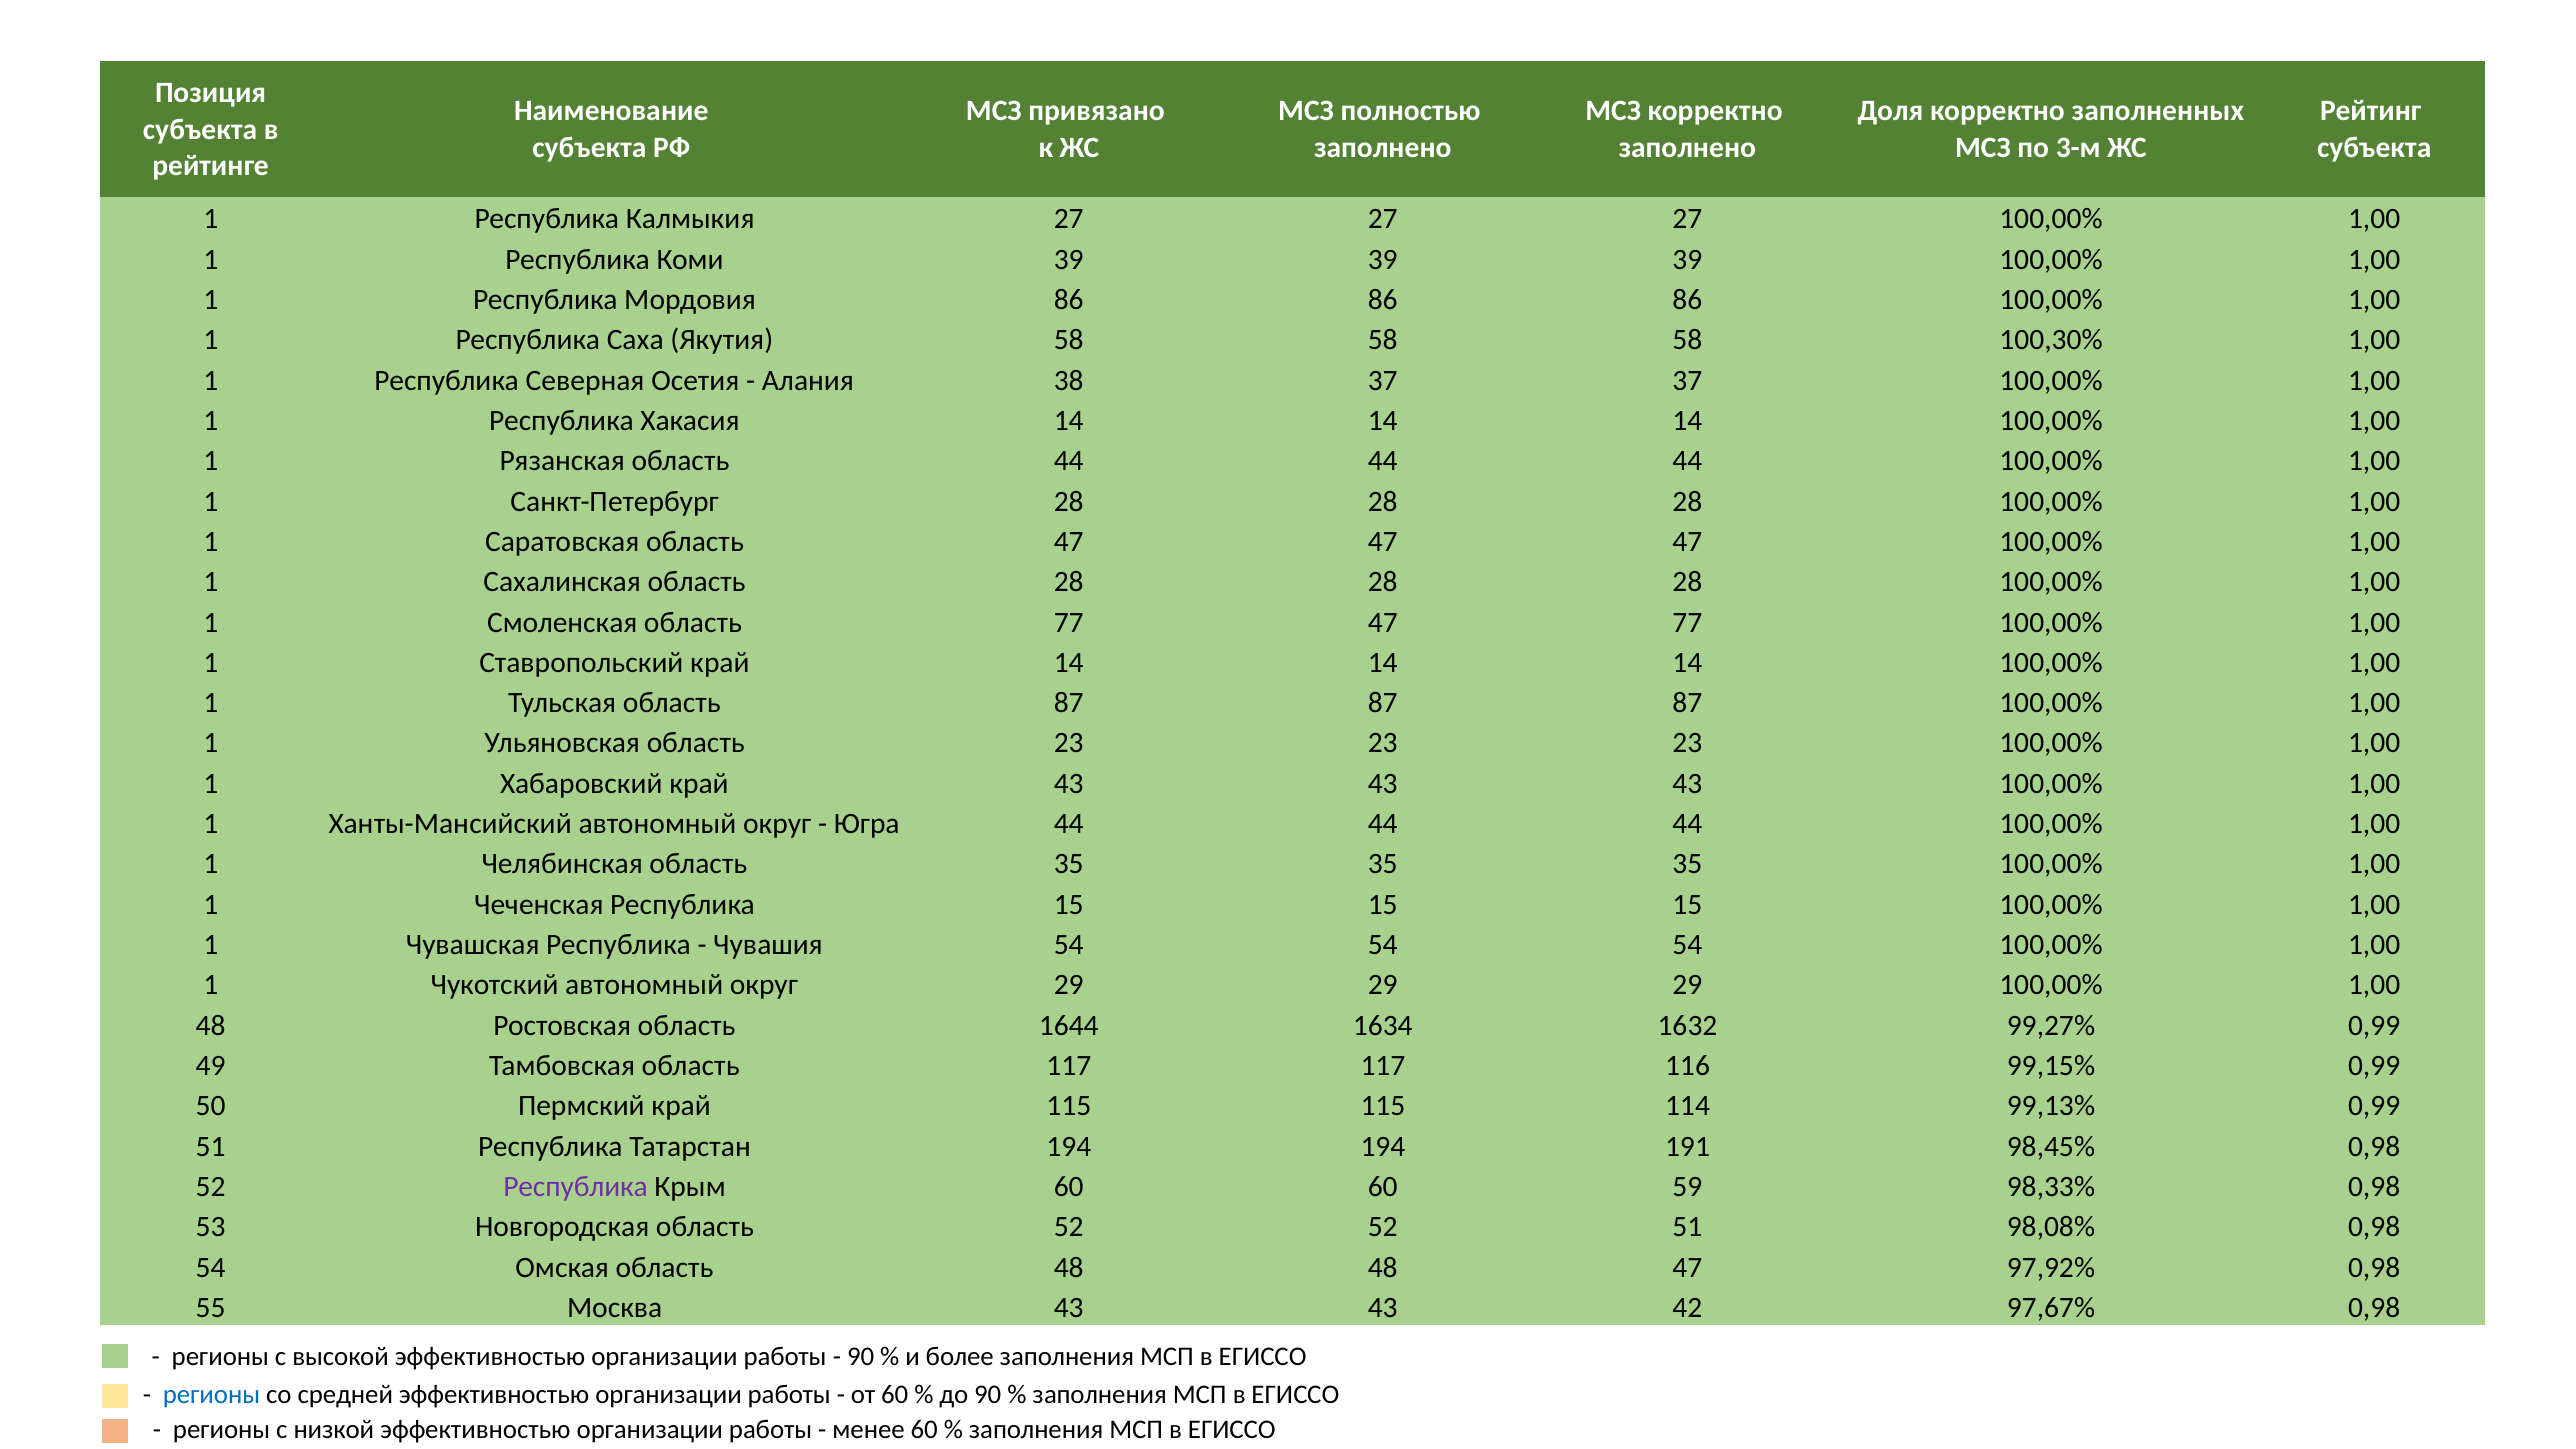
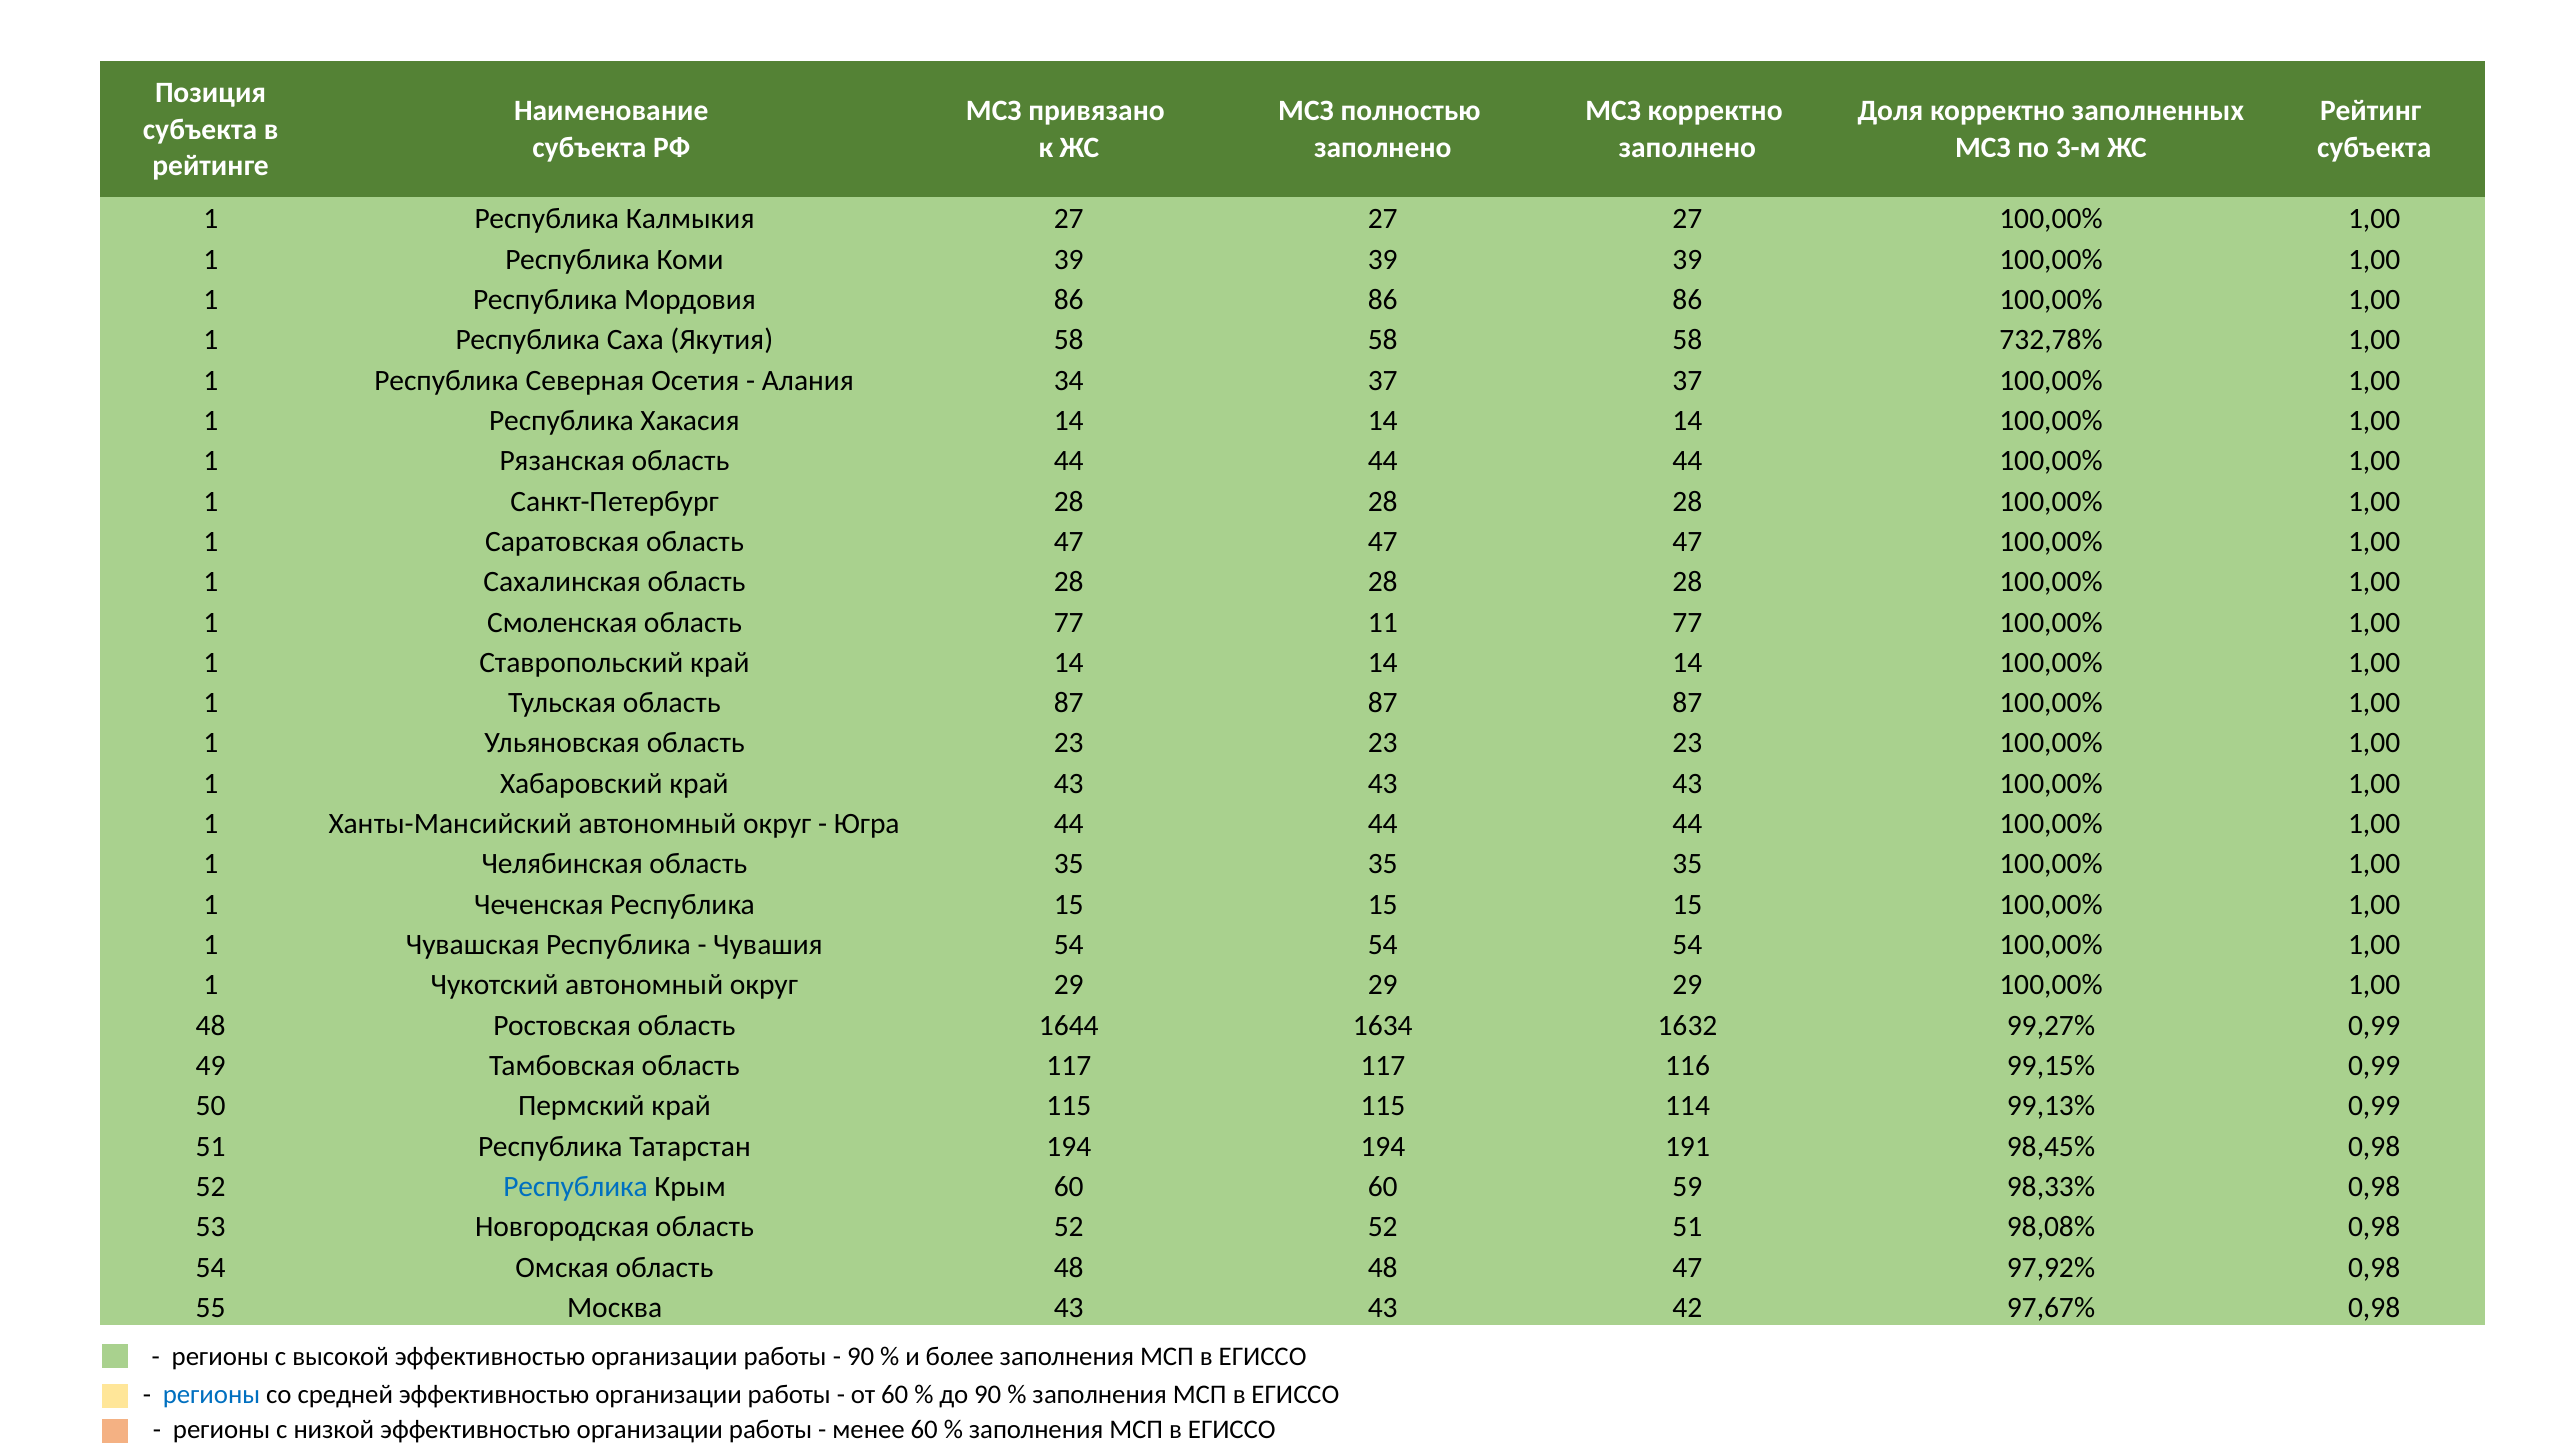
100,30%: 100,30% -> 732,78% (2051, 340)
38: 38 -> 34 (1069, 380)
77 47: 47 -> 11 (1383, 622)
Республика colour: purple -> blue (576, 1187)
